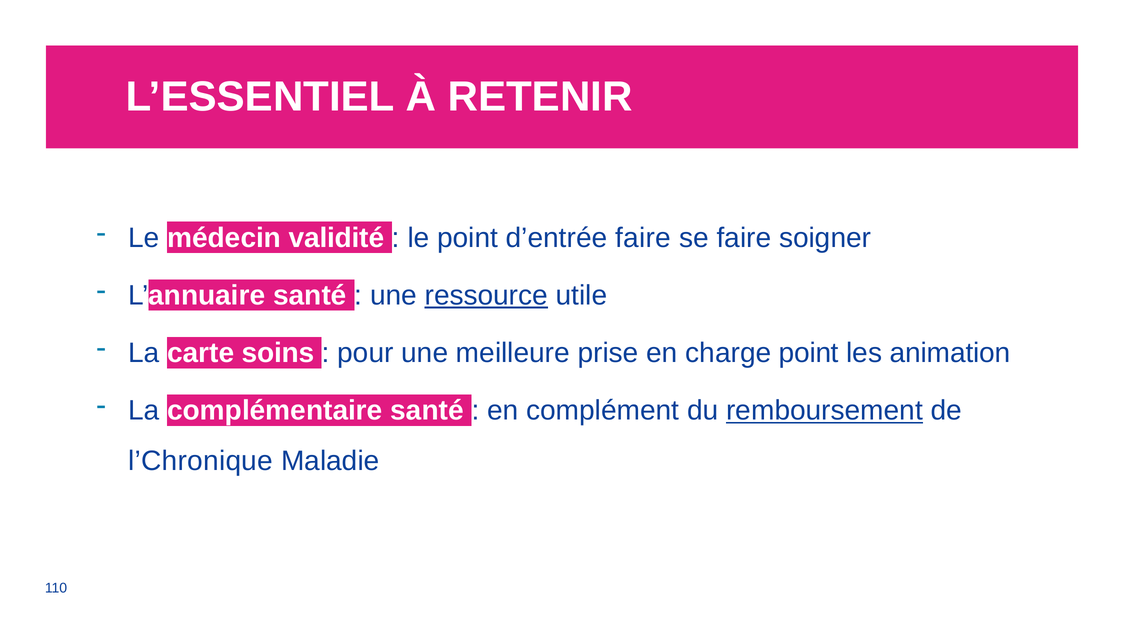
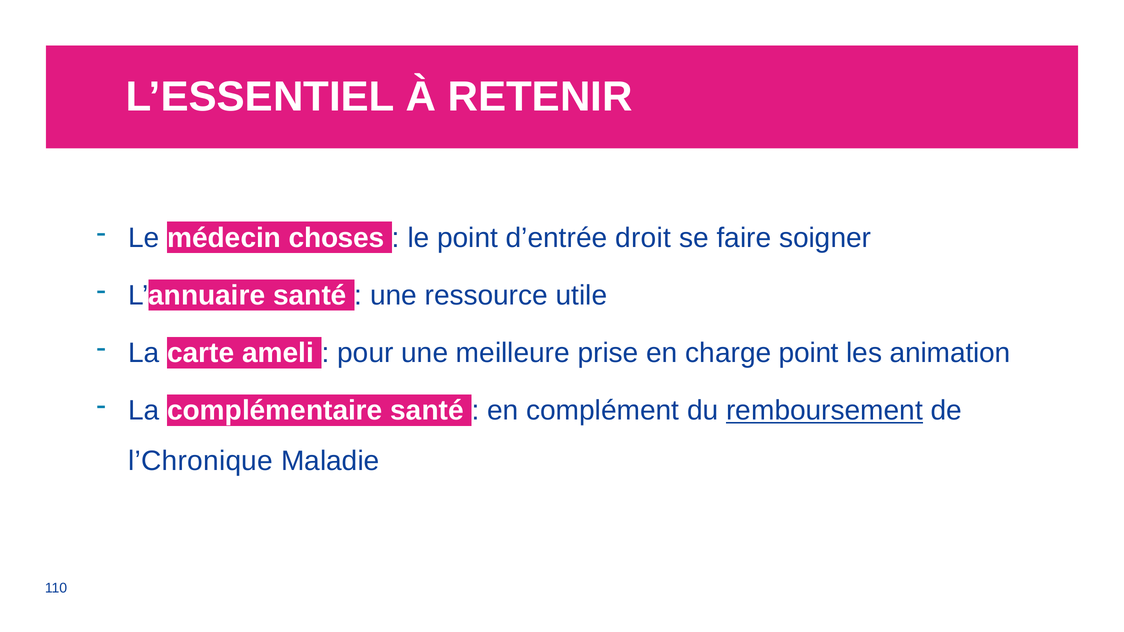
validité: validité -> choses (337, 238)
d’entrée faire: faire -> droit (643, 238)
ressource underline: present -> none (486, 296)
soins: soins -> ameli (278, 353)
